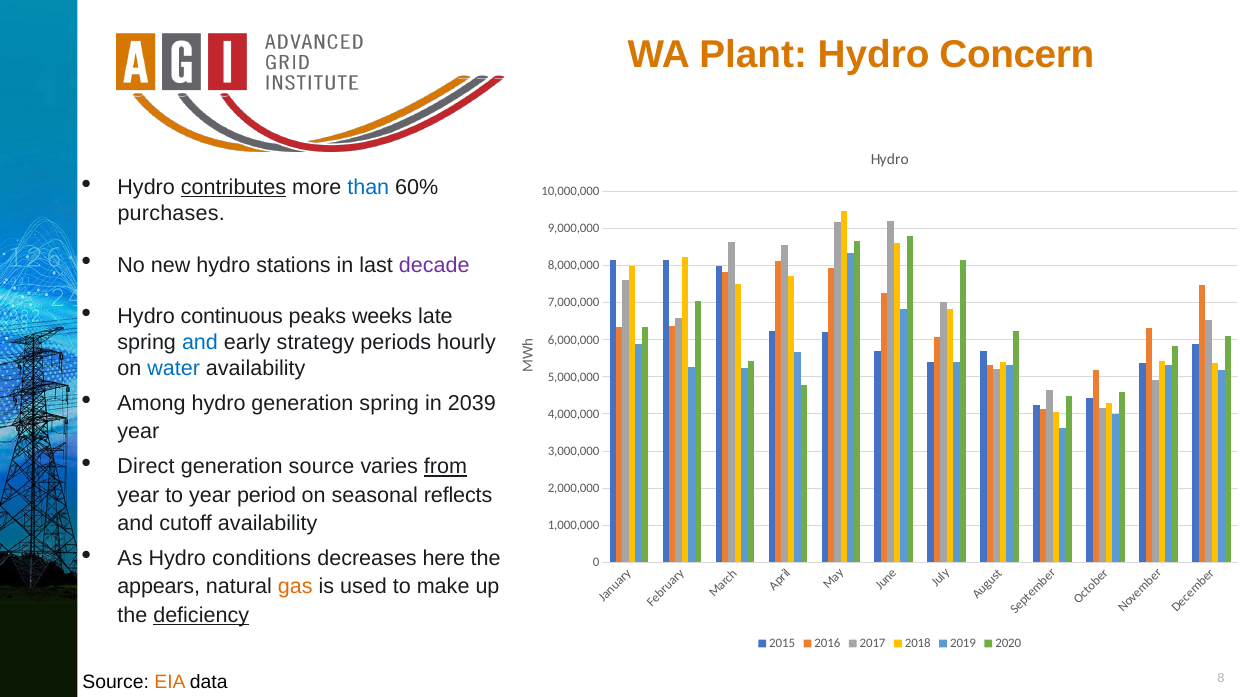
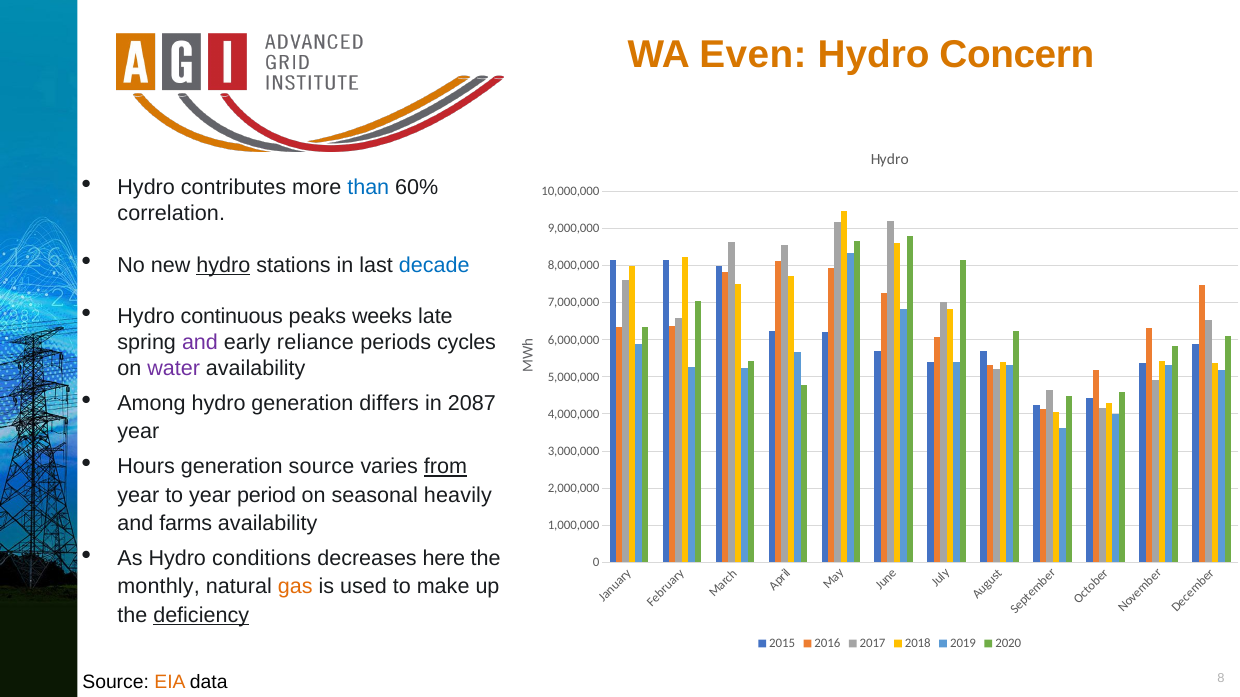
Plant: Plant -> Even (753, 54)
contributes underline: present -> none (234, 188)
purchases: purchases -> correlation (171, 214)
hydro underline: none -> present (223, 265)
decade colour: purple -> blue (434, 265)
and colour: blue -> purple (200, 343)
strategy: strategy -> reliance (315, 343)
hourly: hourly -> cycles (467, 343)
water colour: blue -> purple (174, 369)
generation spring: spring -> differs (389, 404)
2039: 2039 -> 2087 (472, 404)
Direct: Direct -> Hours (146, 467)
reflects: reflects -> heavily (458, 495)
cutoff: cutoff -> farms (186, 524)
appears: appears -> monthly (159, 587)
